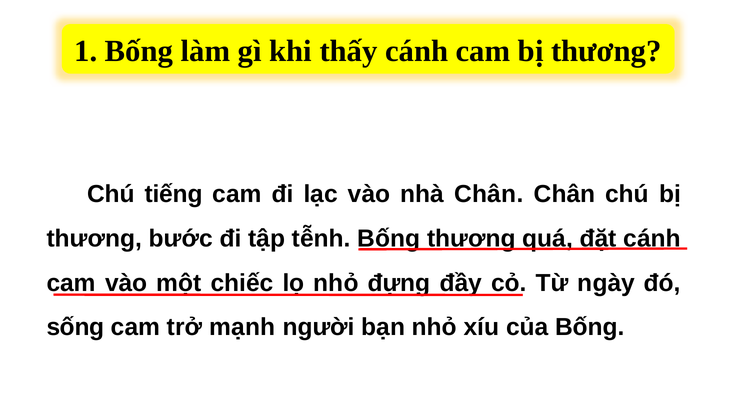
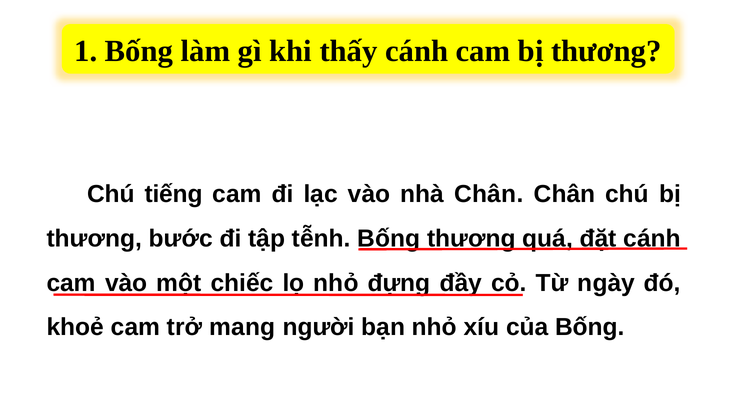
sống: sống -> khoẻ (75, 327)
mạnh: mạnh -> mang (242, 327)
